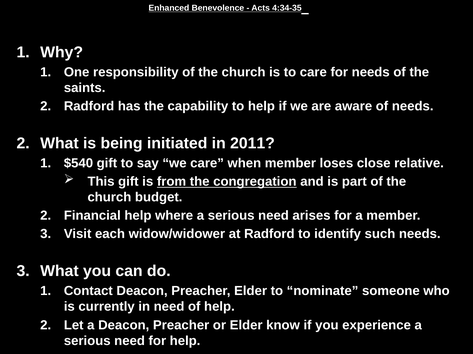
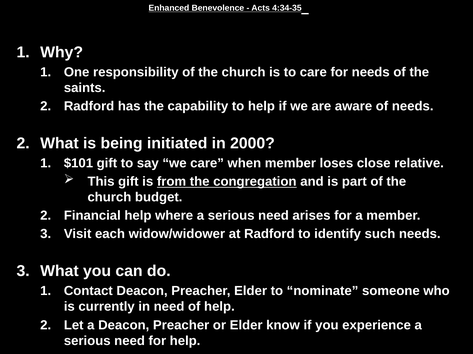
2011: 2011 -> 2000 (252, 144)
$540: $540 -> $101 (78, 163)
